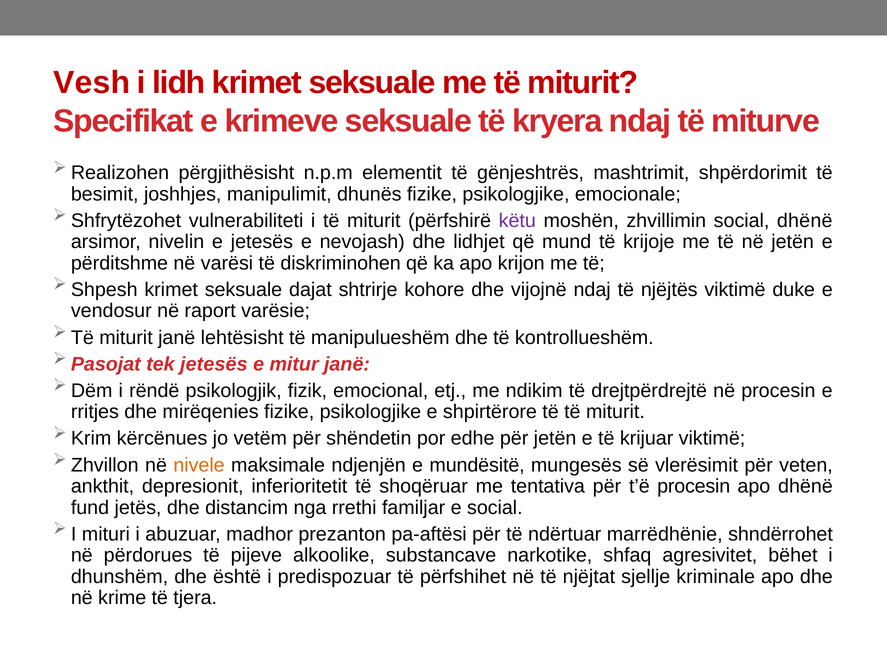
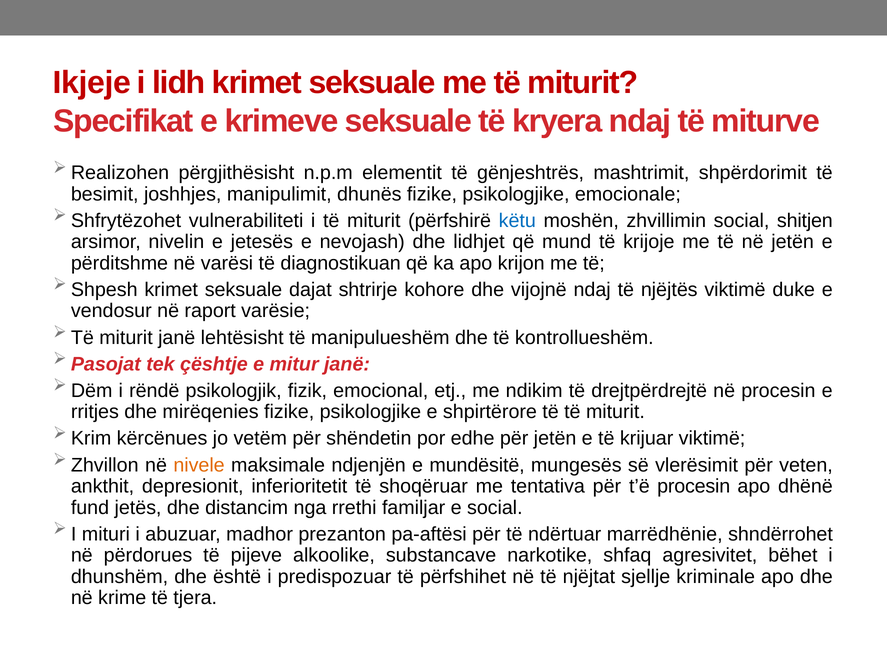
Vesh: Vesh -> Ikjeje (92, 83)
këtu colour: purple -> blue (517, 221)
social dhënë: dhënë -> shitjen (805, 221)
diskriminohen: diskriminohen -> diagnostikuan (341, 263)
tek jetesës: jetesës -> çështje (214, 364)
